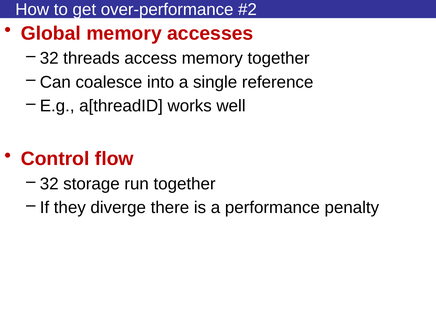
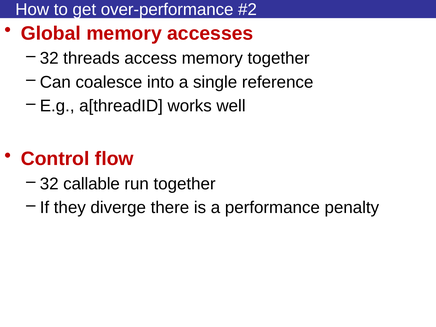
storage: storage -> callable (92, 184)
